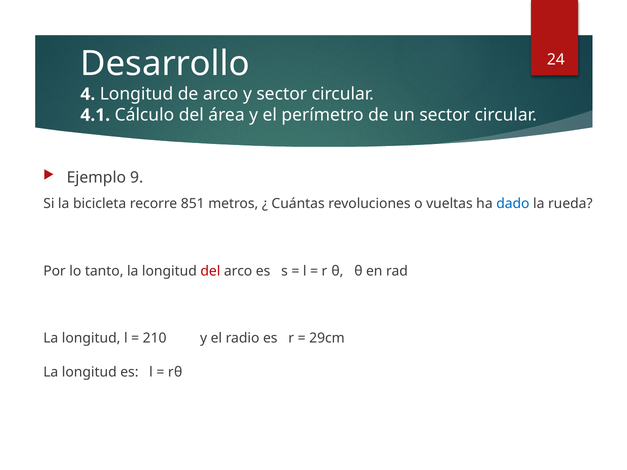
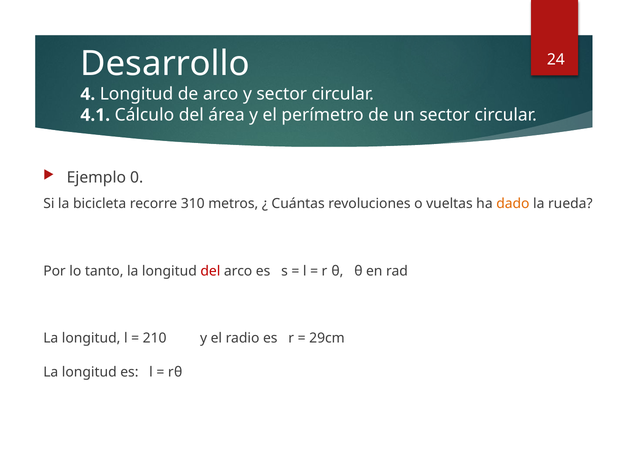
9: 9 -> 0 (137, 178)
851: 851 -> 310 (193, 204)
dado colour: blue -> orange (513, 204)
